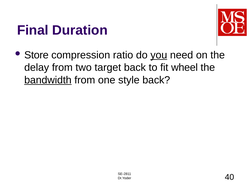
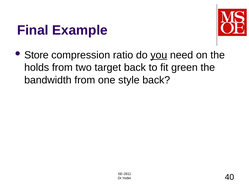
Duration: Duration -> Example (80, 30)
delay: delay -> holds (37, 67)
wheel: wheel -> green (184, 67)
bandwidth underline: present -> none (48, 80)
